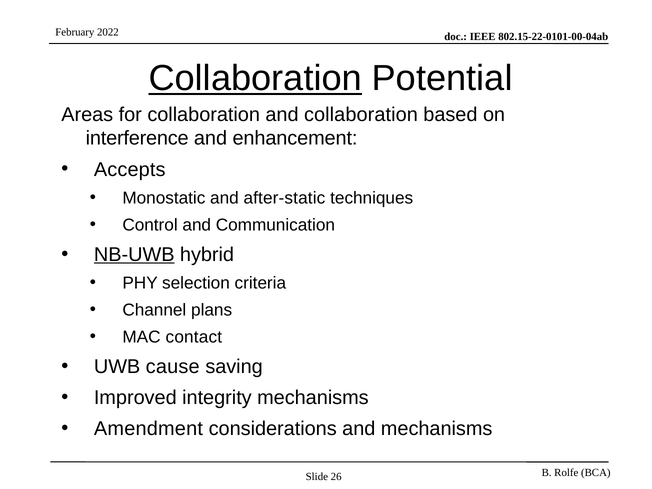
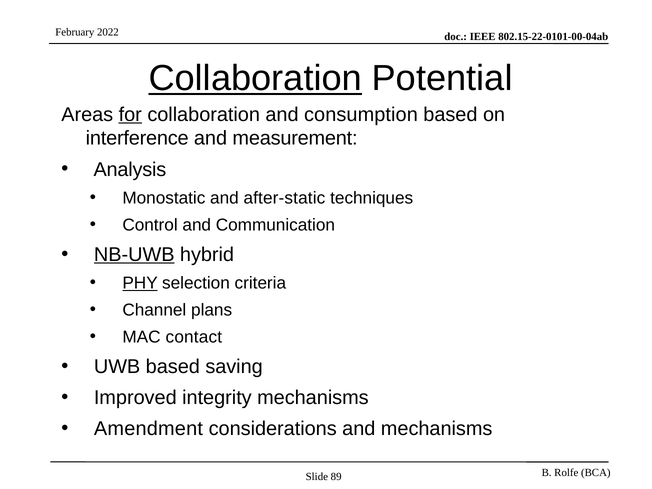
for underline: none -> present (130, 114)
and collaboration: collaboration -> consumption (361, 114)
enhancement: enhancement -> measurement (295, 138)
Accepts: Accepts -> Analysis (130, 169)
PHY underline: none -> present (140, 283)
UWB cause: cause -> based (173, 367)
26: 26 -> 89 (336, 477)
